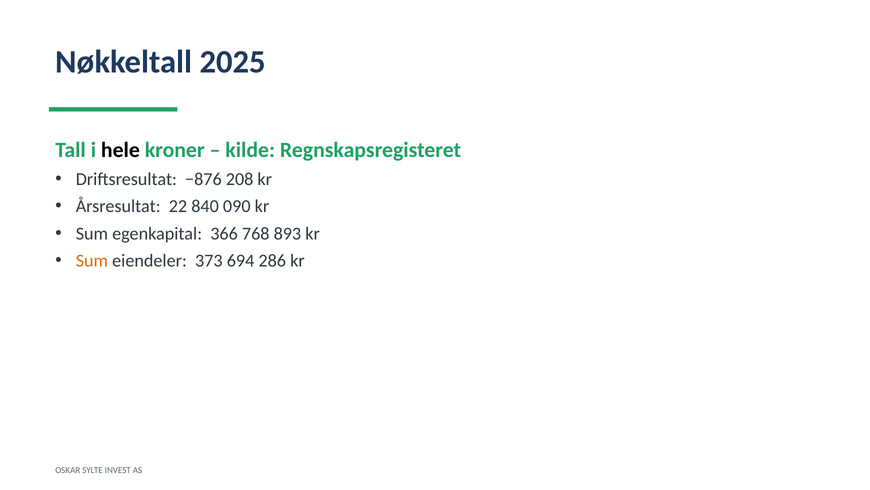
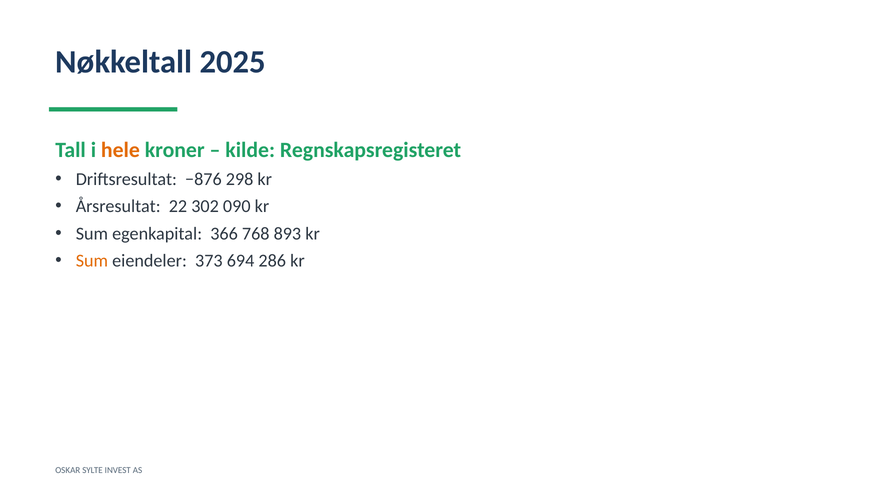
hele colour: black -> orange (120, 150)
208: 208 -> 298 (240, 179)
840: 840 -> 302 (205, 206)
